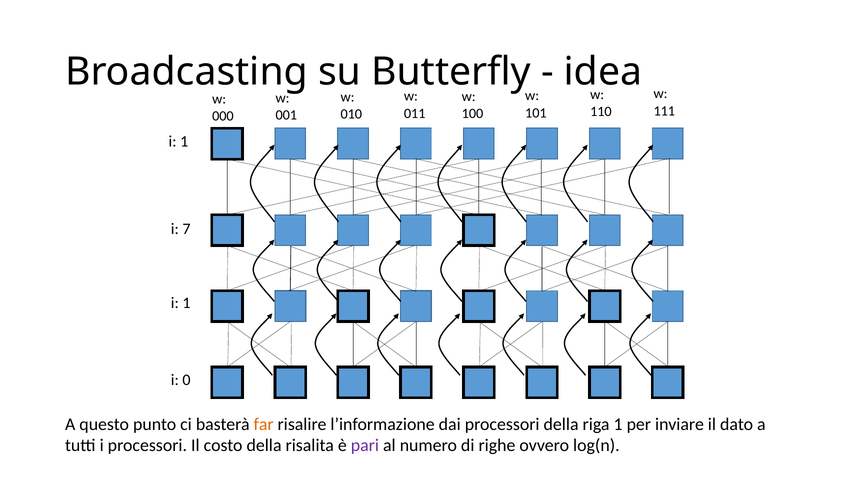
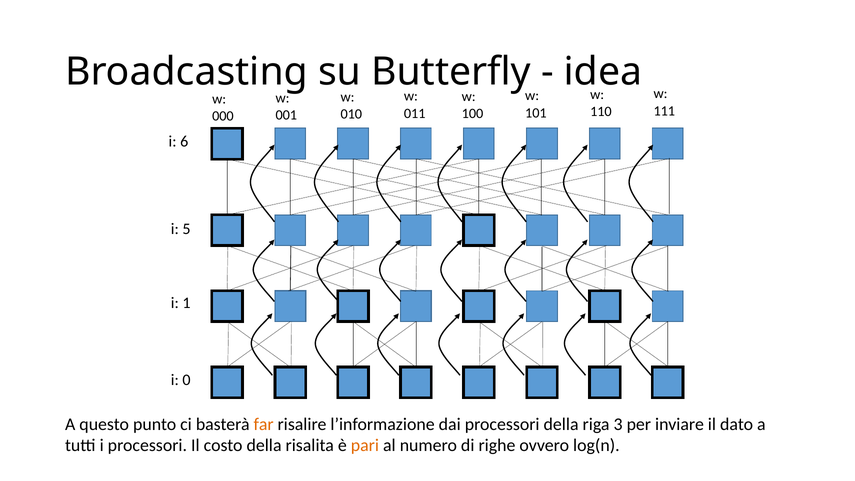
1: 1 -> 6 (184, 141)
7: 7 -> 5 (186, 229)
riga 1: 1 -> 3 (618, 424)
pari colour: purple -> orange (365, 446)
